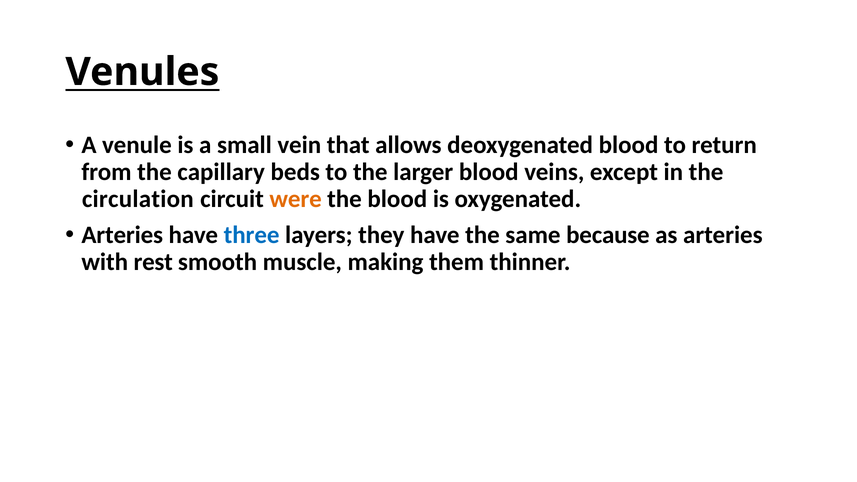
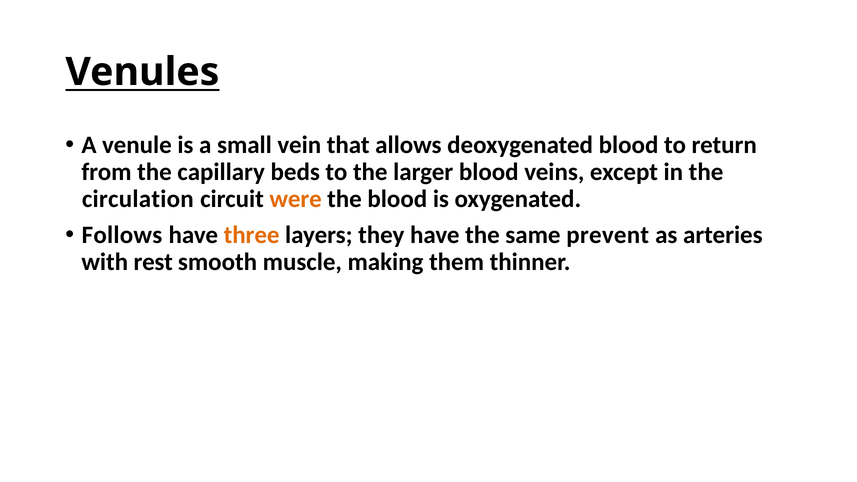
Arteries: Arteries -> Follows (122, 235)
three colour: blue -> orange (252, 235)
because: because -> prevent (608, 235)
